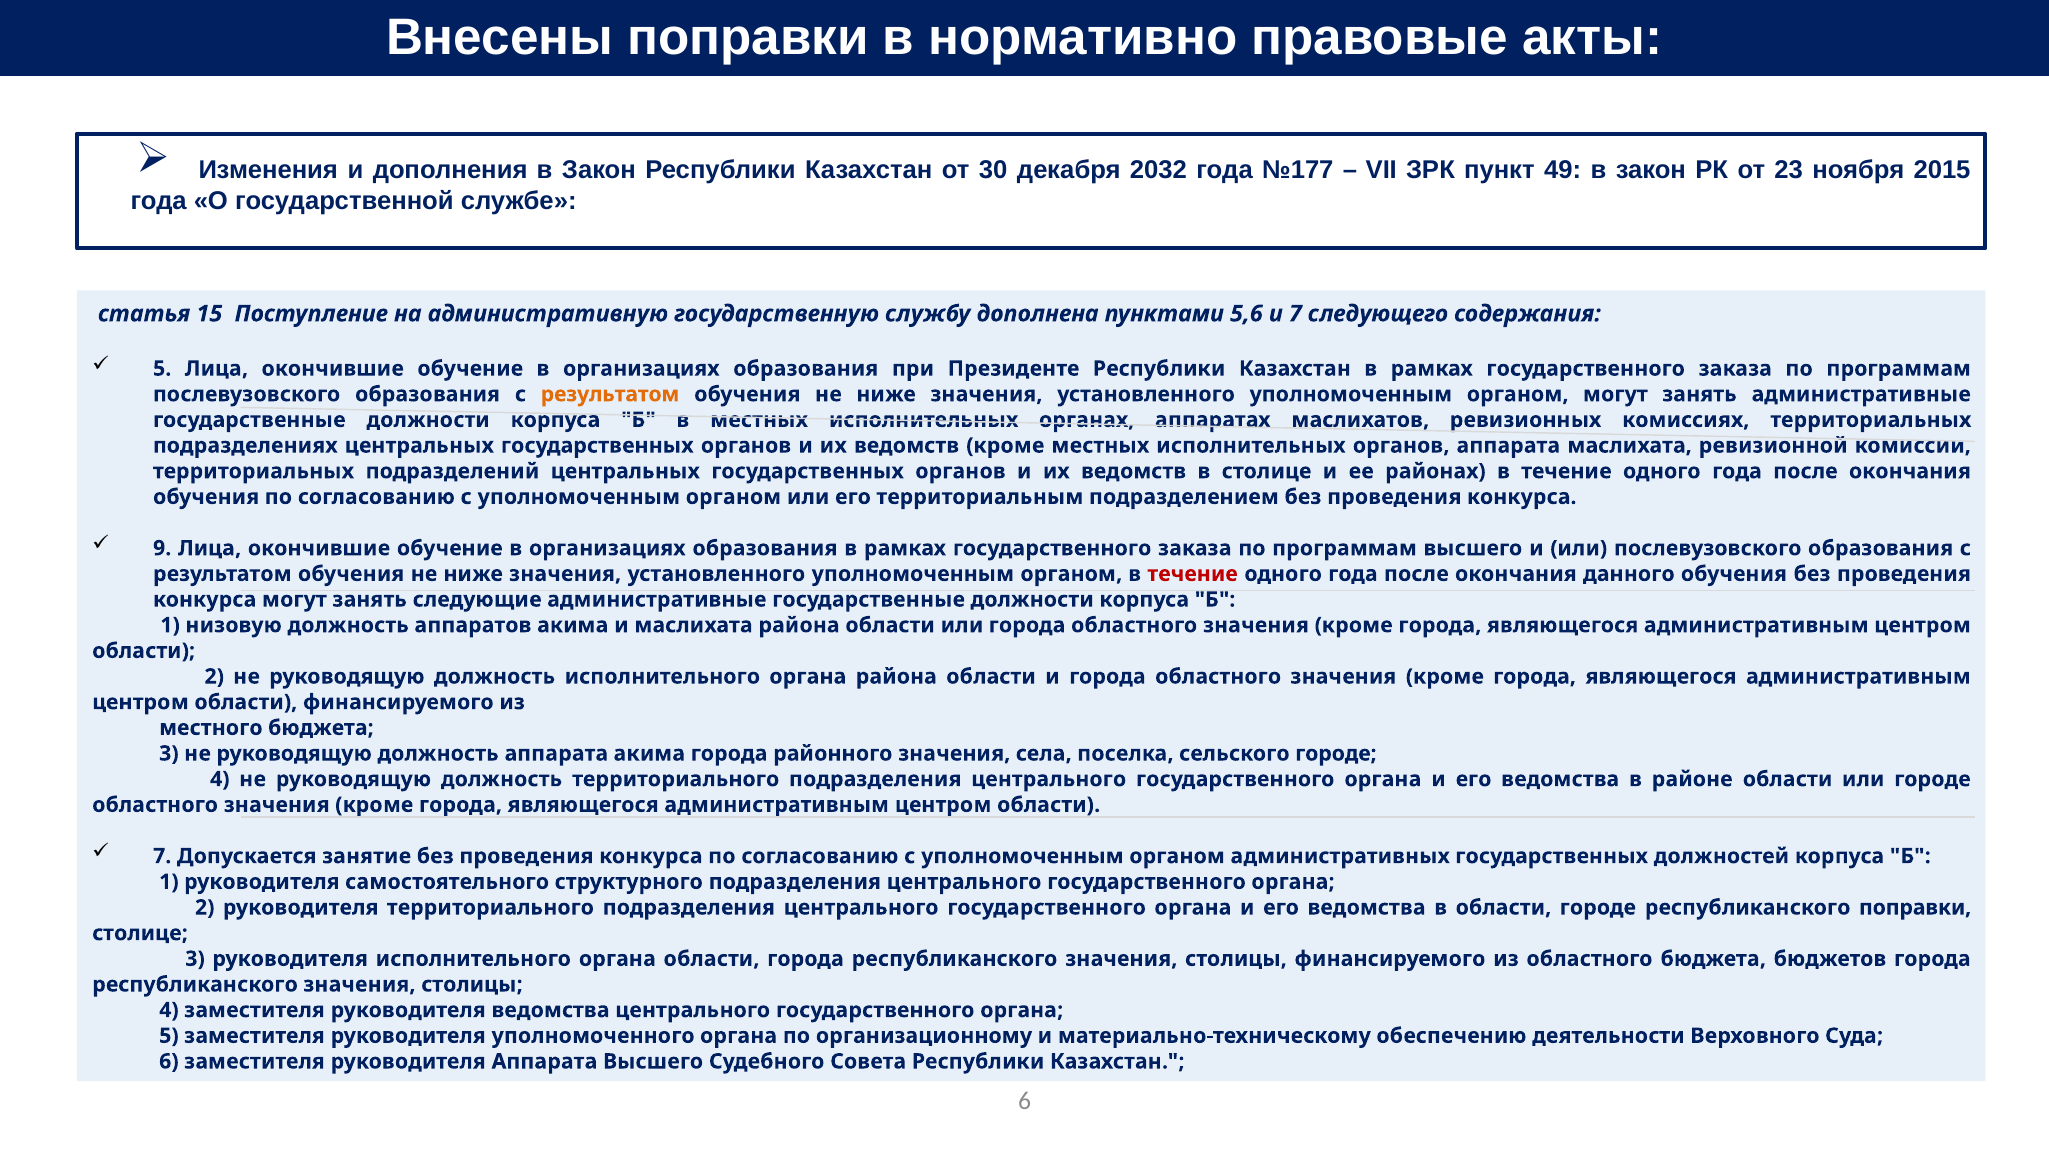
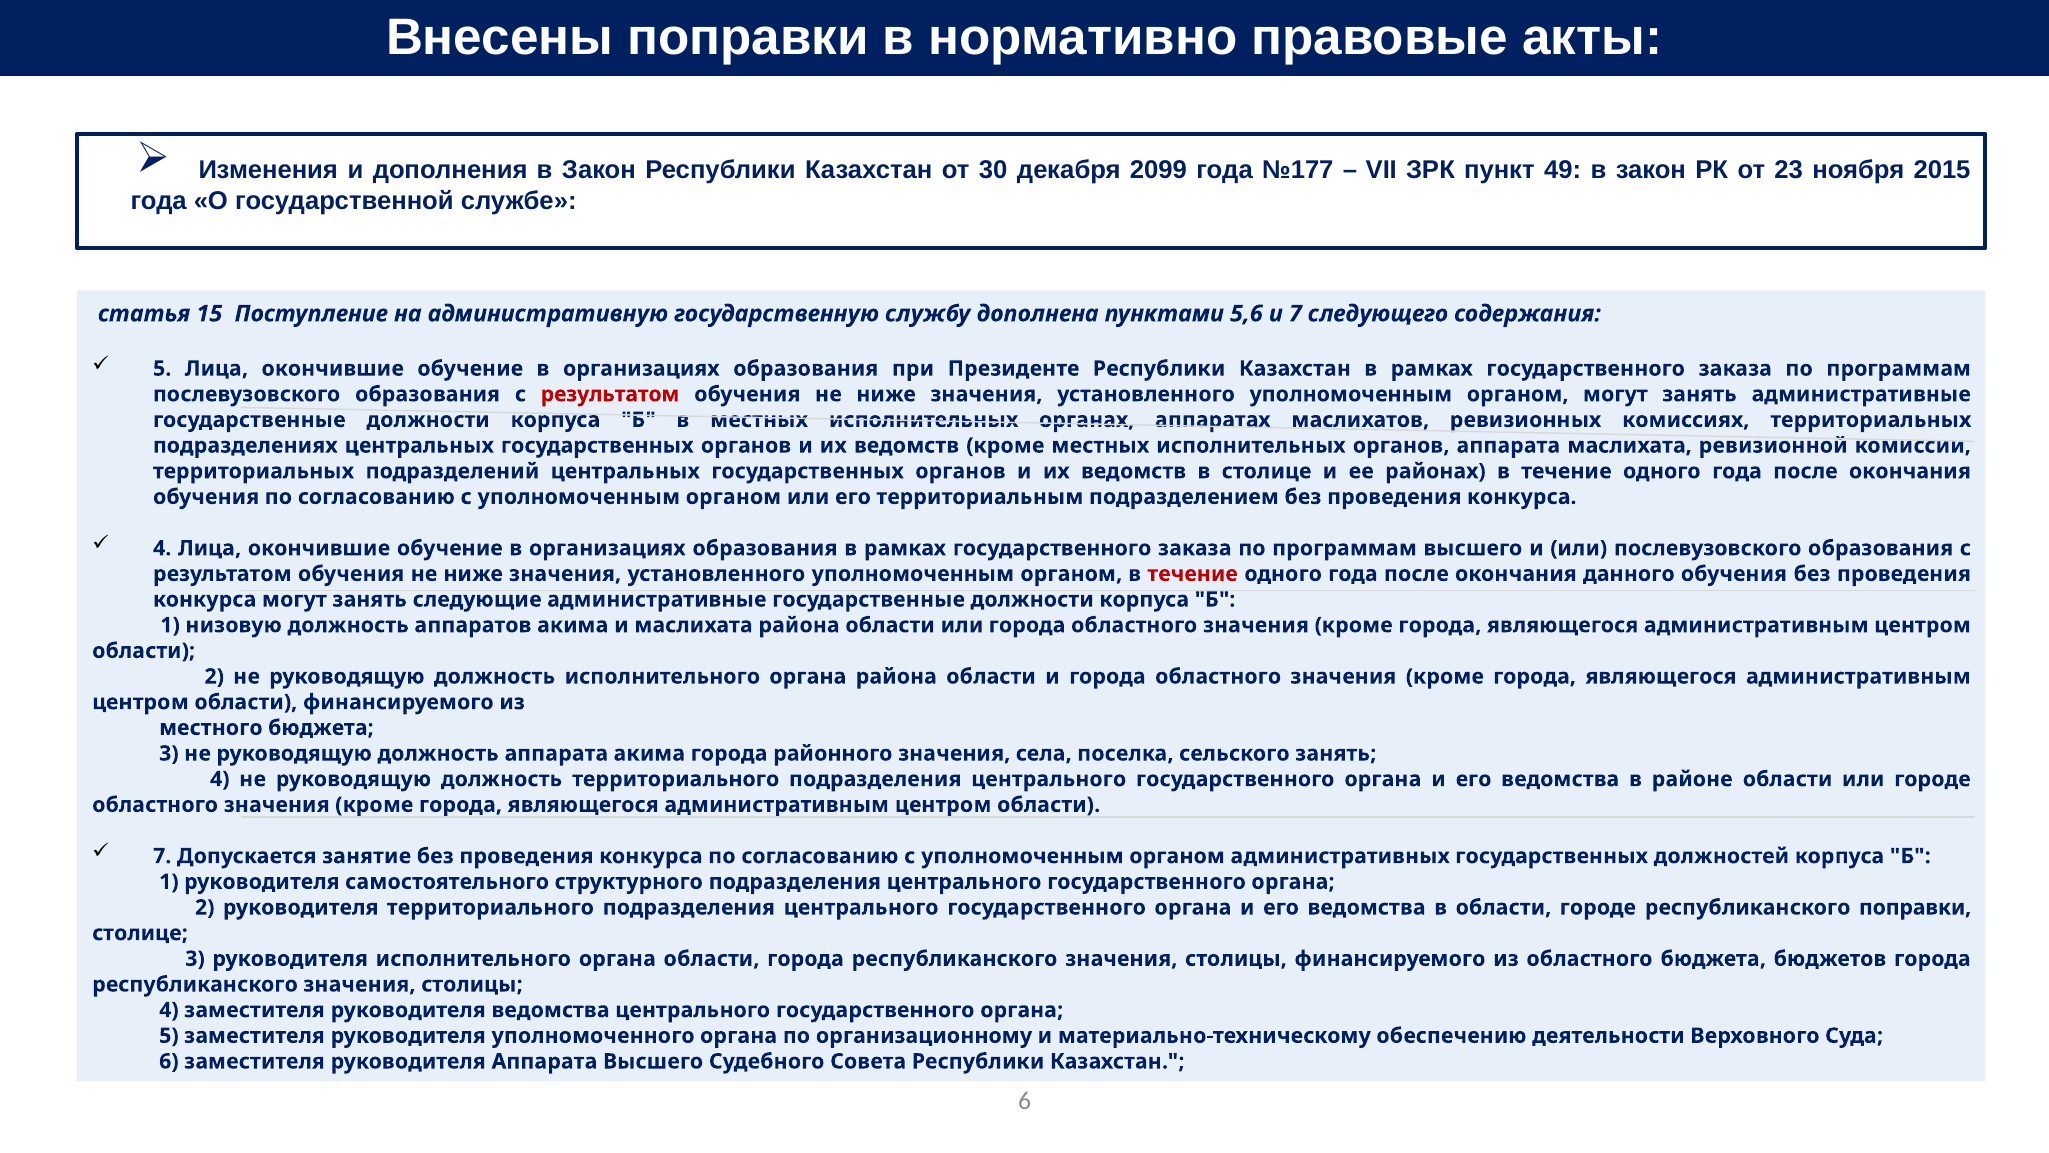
2032: 2032 -> 2099 (1158, 170)
результатом colour: orange -> red (610, 394)
9: 9 -> 4 (162, 548)
сельского городе: городе -> занять (1336, 753)
